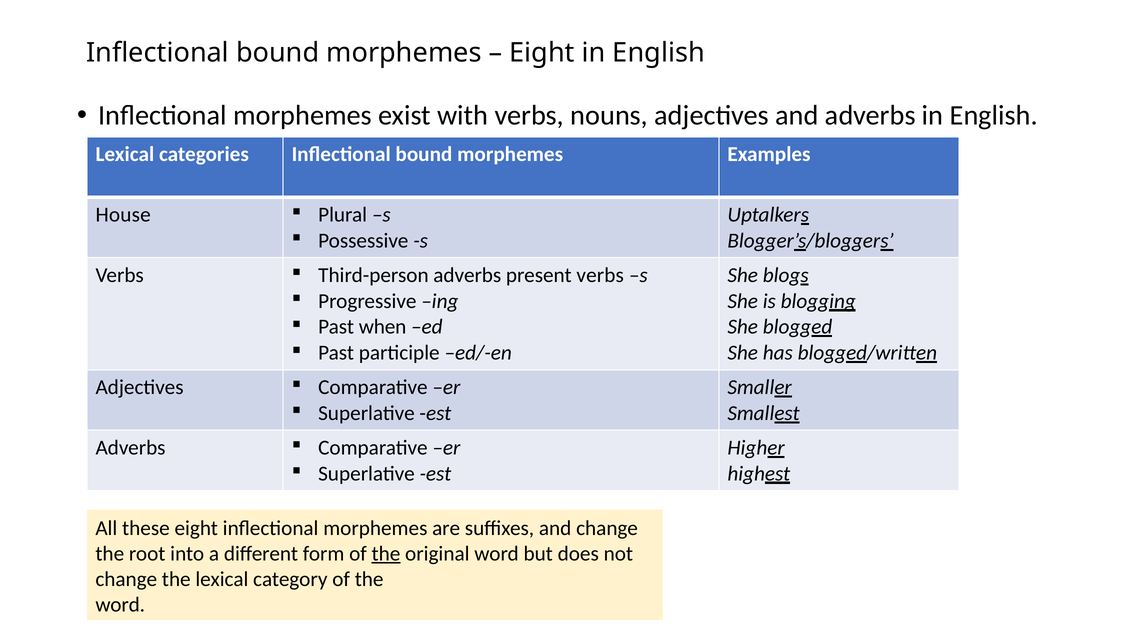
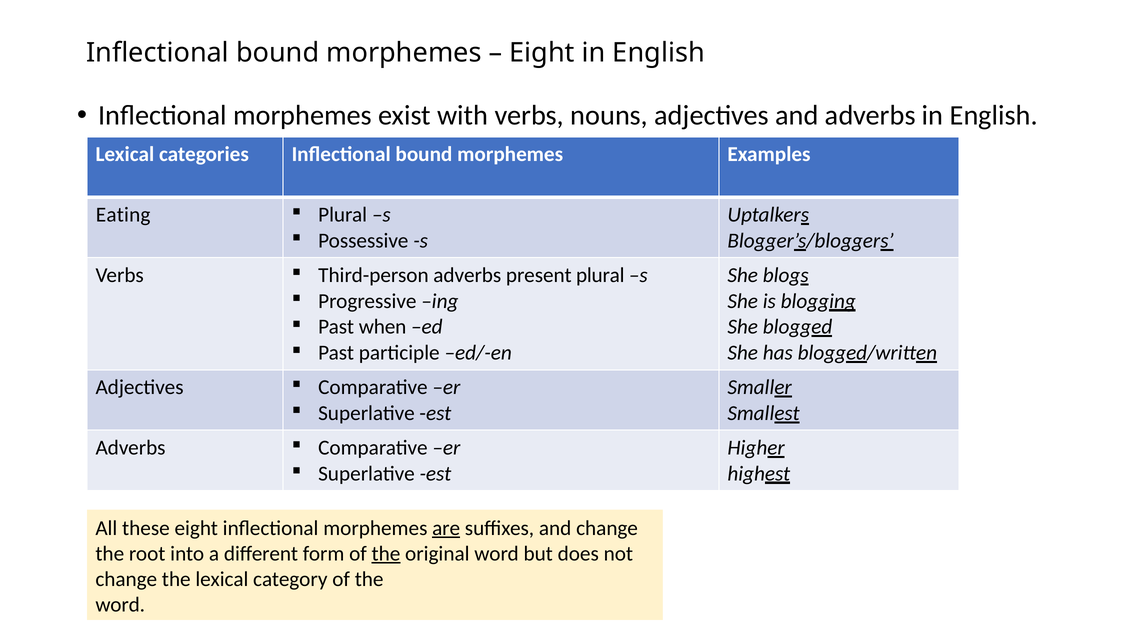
House: House -> Eating (123, 215)
present verbs: verbs -> plural (600, 275)
are underline: none -> present (446, 528)
